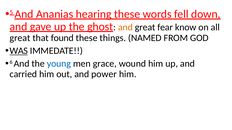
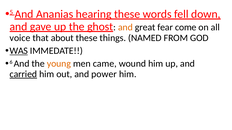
know: know -> come (186, 27)
great: great -> voice (20, 38)
found: found -> about (62, 38)
young colour: blue -> orange (59, 64)
grace: grace -> came (105, 64)
carried underline: none -> present (23, 74)
